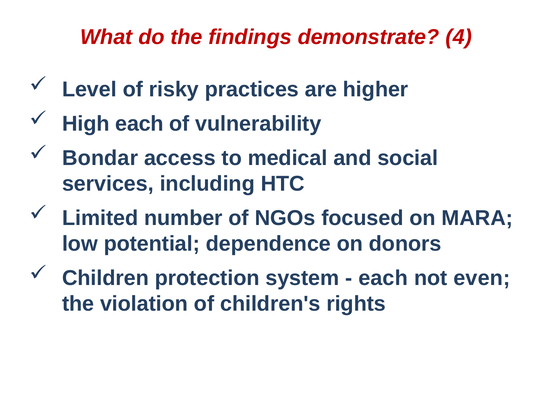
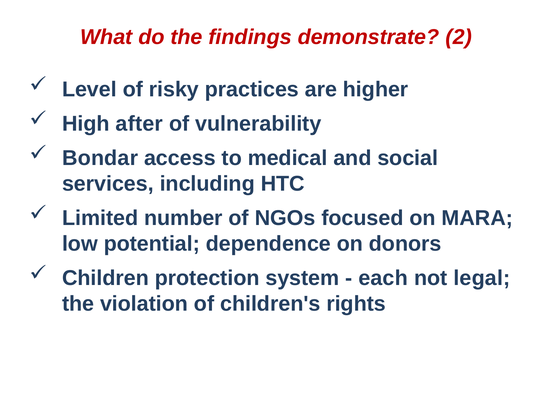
4: 4 -> 2 (459, 37)
High each: each -> after (139, 124)
even: even -> legal (482, 278)
